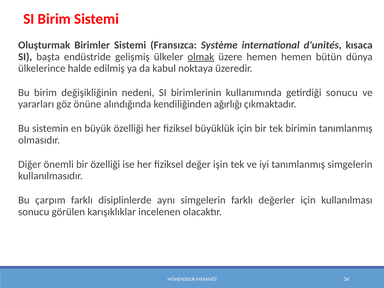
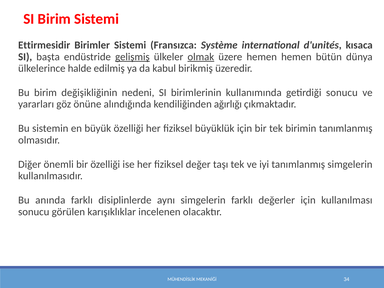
Oluşturmak: Oluşturmak -> Ettirmesidir (44, 45)
gelişmiş underline: none -> present (132, 57)
noktaya: noktaya -> birikmiş (196, 68)
işin: işin -> taşı (221, 164)
çarpım: çarpım -> anında (50, 200)
